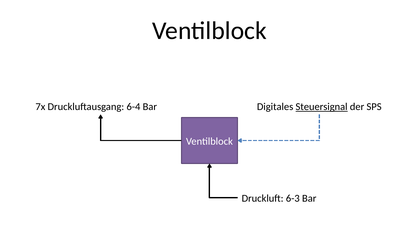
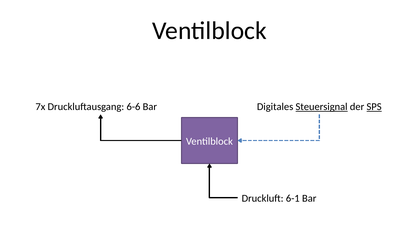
6-4: 6-4 -> 6-6 (133, 107)
SPS underline: none -> present (374, 107)
6-3: 6-3 -> 6-1 (293, 199)
